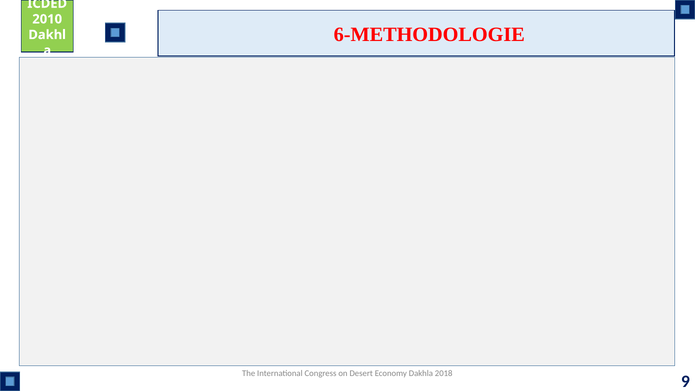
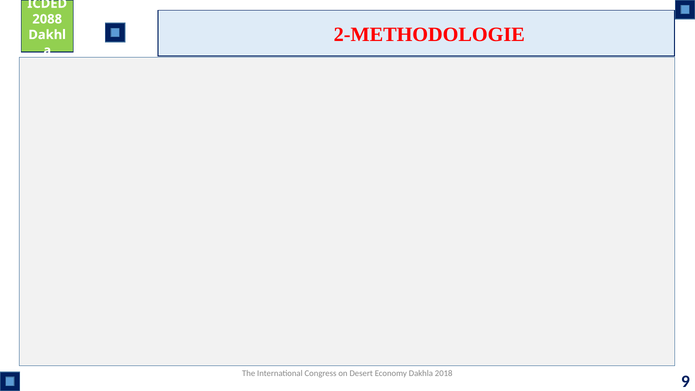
2010: 2010 -> 2088 (47, 19)
6-METHODOLOGIE: 6-METHODOLOGIE -> 2-METHODOLOGIE (429, 34)
